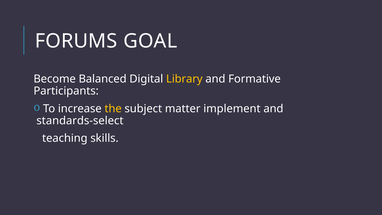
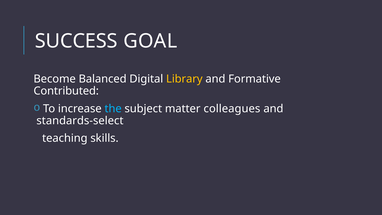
FORUMS: FORUMS -> SUCCESS (76, 41)
Participants: Participants -> Contributed (66, 91)
the colour: yellow -> light blue (113, 109)
implement: implement -> colleagues (232, 109)
